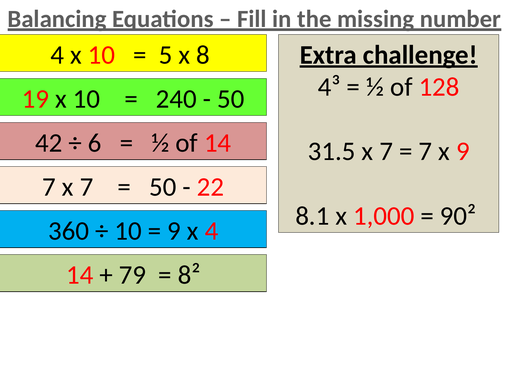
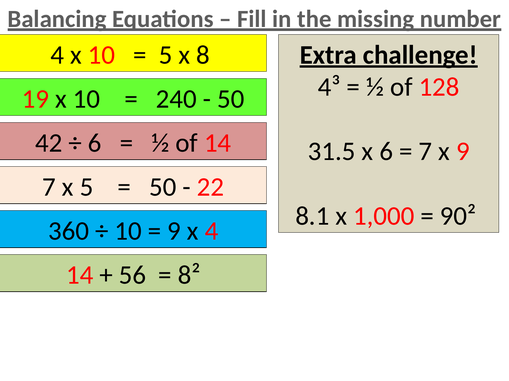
31.5 x 7: 7 -> 6 (386, 152)
7 x 7: 7 -> 5 (87, 187)
79: 79 -> 56 (132, 276)
